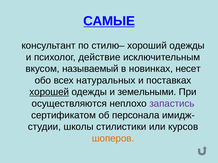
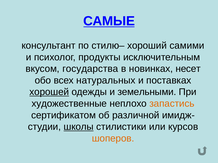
хороший одежды: одежды -> самими (187, 46)
действие: действие -> продукты (99, 57)
называемый: называемый -> государства (90, 69)
осуществляются: осуществляются -> художественные (69, 104)
запастись colour: purple -> orange (172, 104)
персонала: персонала -> различной (136, 116)
школы underline: none -> present (79, 127)
